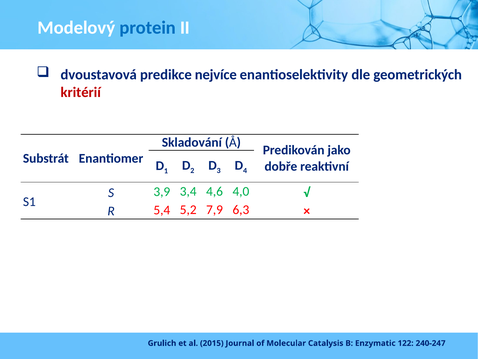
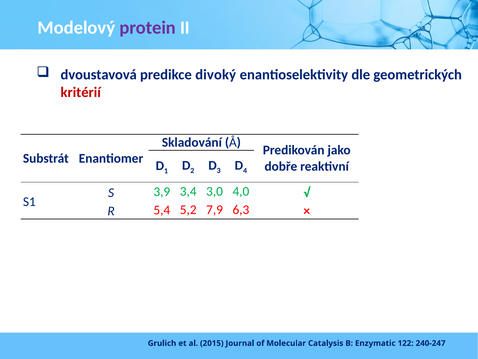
protein colour: blue -> purple (148, 28)
nejvíce: nejvíce -> divoký (216, 75)
4,6: 4,6 -> 3,0 (215, 191)
